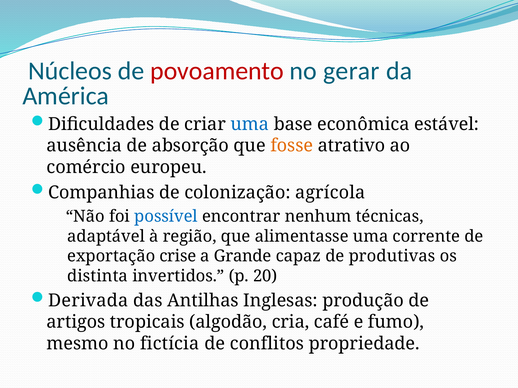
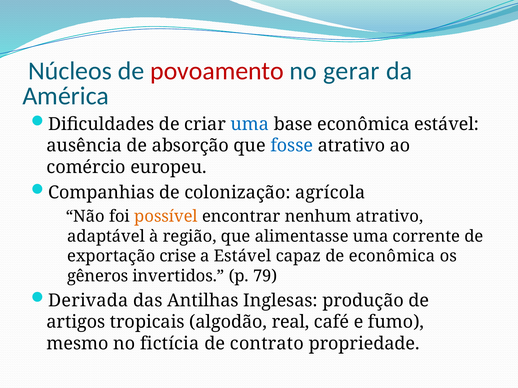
fosse colour: orange -> blue (292, 146)
possível colour: blue -> orange (166, 217)
nenhum técnicas: técnicas -> atrativo (390, 217)
a Grande: Grande -> Estável (242, 256)
de produtivas: produtivas -> econômica (392, 256)
distinta: distinta -> gêneros (98, 276)
20: 20 -> 79 (265, 276)
cria: cria -> real (291, 322)
conflitos: conflitos -> contrato (267, 344)
